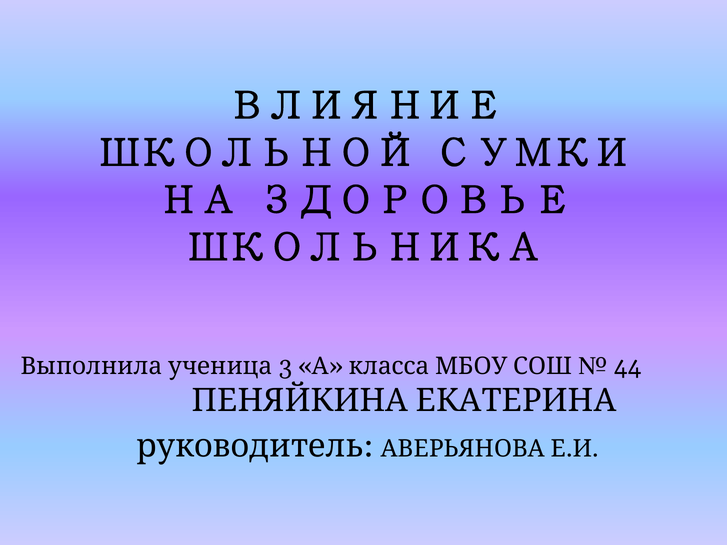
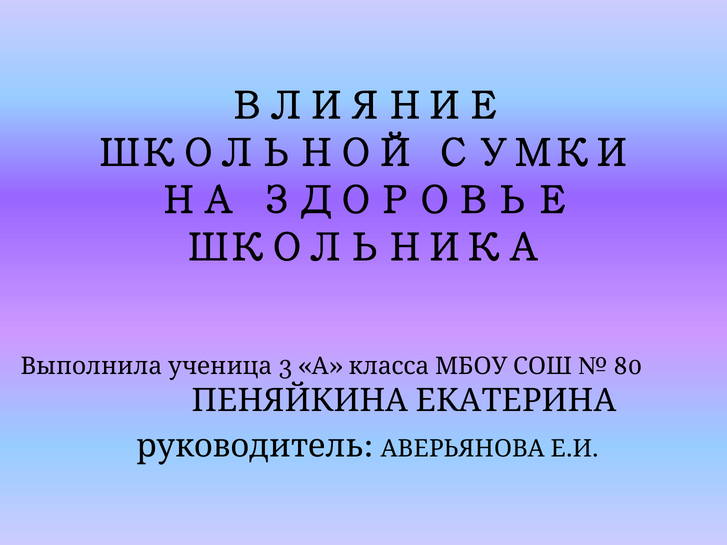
44: 44 -> 80 (628, 366)
